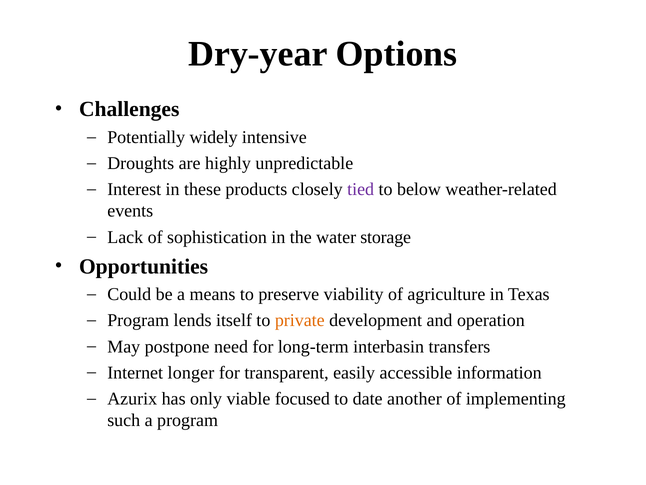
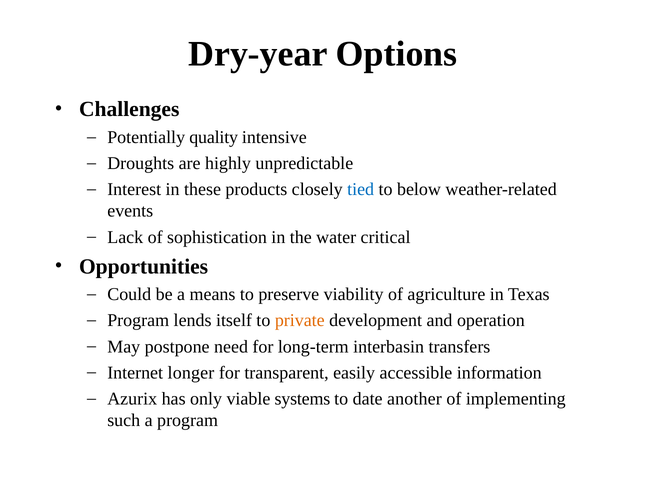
widely: widely -> quality (214, 137)
tied colour: purple -> blue (361, 189)
storage: storage -> critical (386, 237)
focused: focused -> systems (302, 398)
